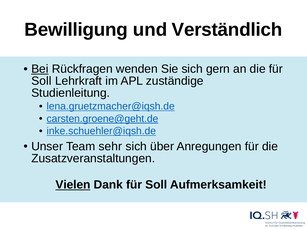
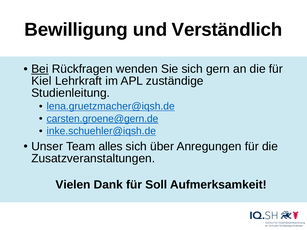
Soll: Soll -> Kiel (41, 81)
carsten.groene@geht.de: carsten.groene@geht.de -> carsten.groene@gern.de (102, 119)
sehr: sehr -> alles (111, 147)
Vielen underline: present -> none (73, 185)
